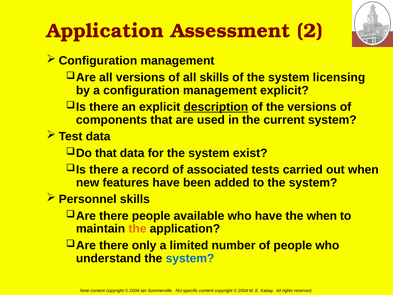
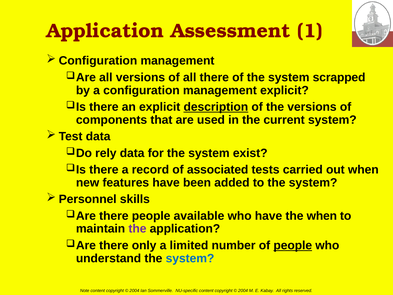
2: 2 -> 1 (310, 31)
all skills: skills -> there (214, 77)
licensing: licensing -> scrapped (339, 77)
that: that -> rely (106, 153)
the colour: orange -> purple (137, 229)
people underline: none -> present (293, 245)
